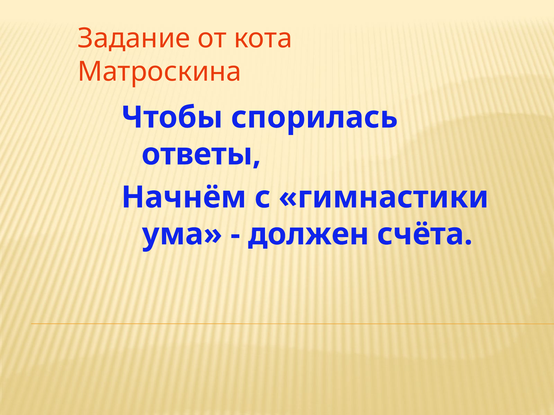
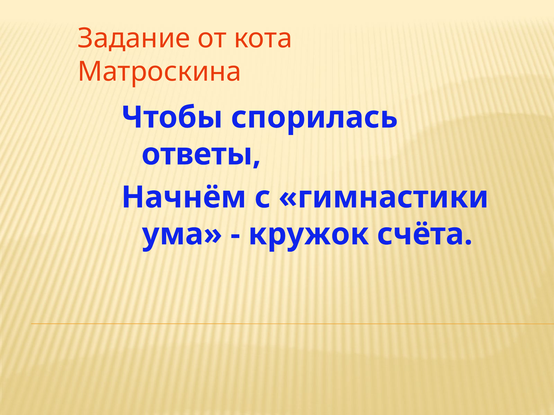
должен: должен -> кружок (309, 234)
